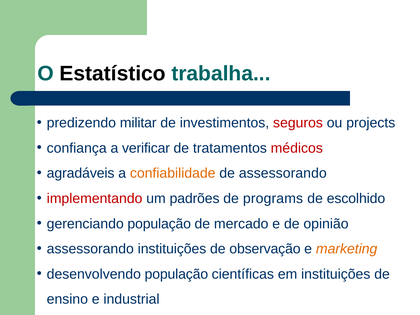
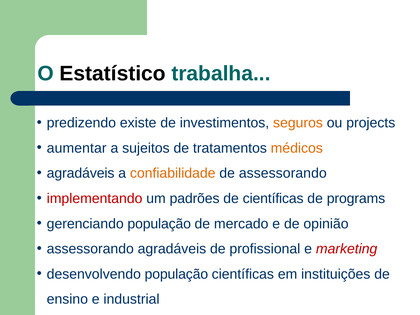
militar: militar -> existe (138, 123)
seguros colour: red -> orange (298, 123)
confiança: confiança -> aumentar (77, 148)
verificar: verificar -> sujeitos (146, 148)
médicos colour: red -> orange (297, 148)
de programs: programs -> científicas (273, 199)
escolhido: escolhido -> programs (356, 199)
assessorando instituições: instituições -> agradáveis (172, 249)
observação: observação -> profissional (265, 249)
marketing colour: orange -> red (347, 249)
